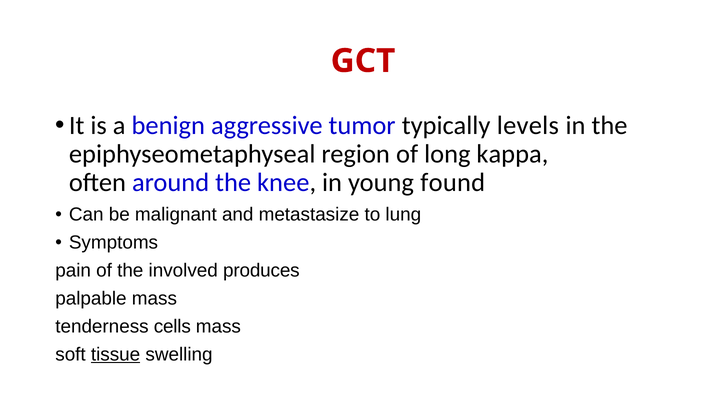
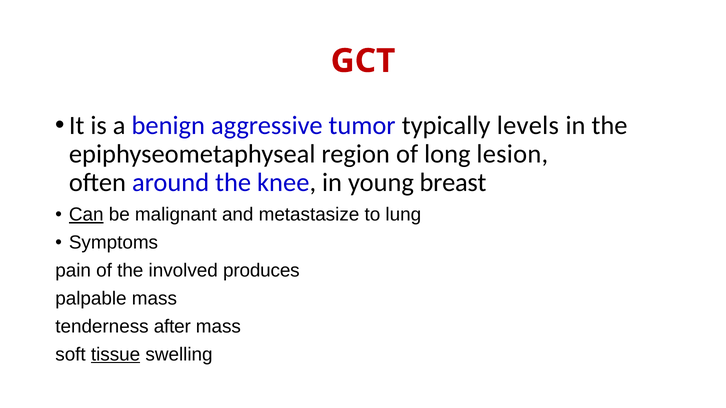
kappa: kappa -> lesion (512, 154)
found: found -> breast (453, 183)
Can underline: none -> present (86, 215)
cells: cells -> after (172, 327)
